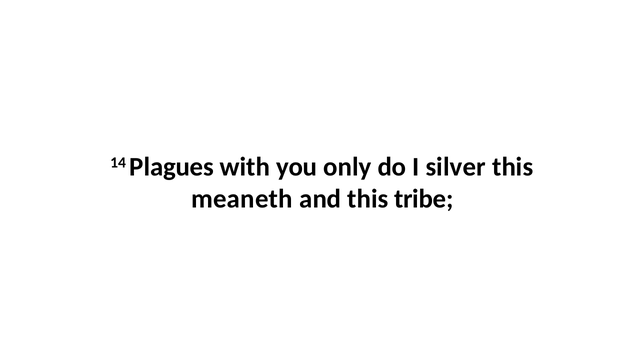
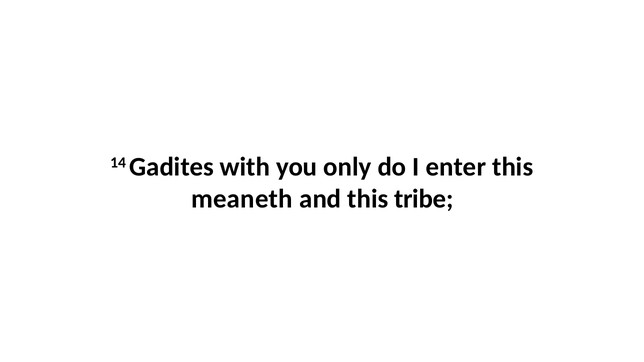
Plagues: Plagues -> Gadites (172, 167)
silver: silver -> enter (456, 167)
